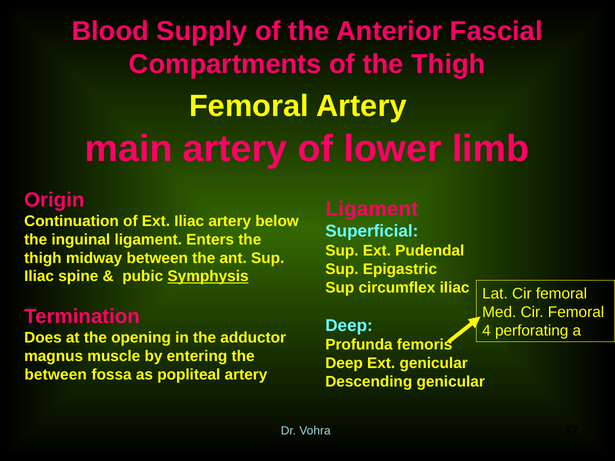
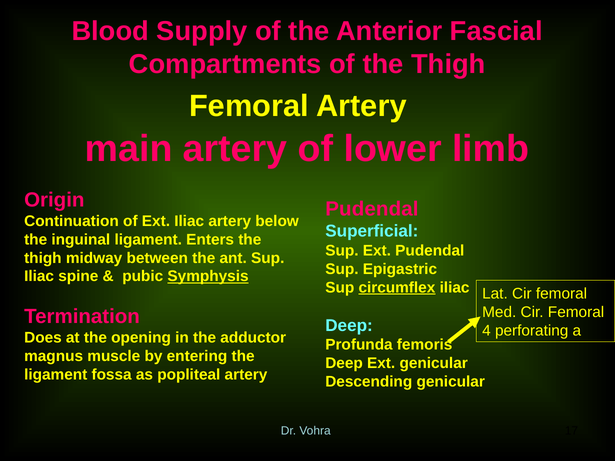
Ligament: Ligament -> Pudendal (372, 209)
circumflex underline: none -> present (397, 288)
between: between -> ligament (56, 375)
